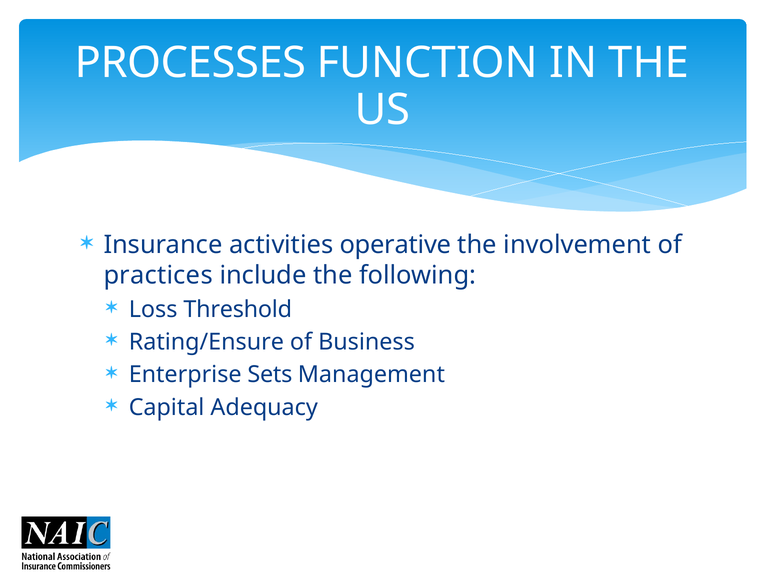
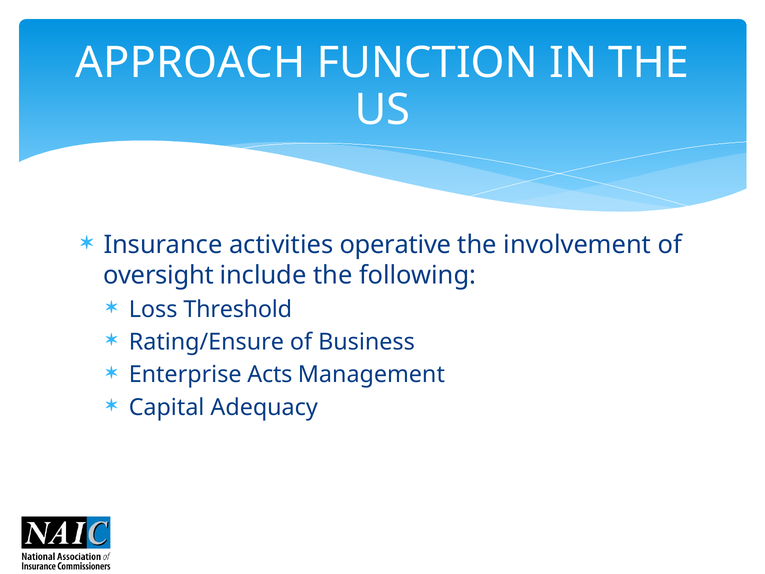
PROCESSES: PROCESSES -> APPROACH (190, 63)
practices: practices -> oversight (158, 275)
Sets: Sets -> Acts (270, 375)
